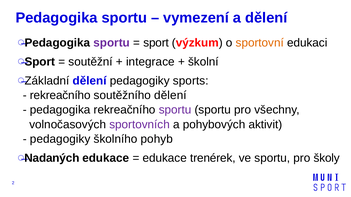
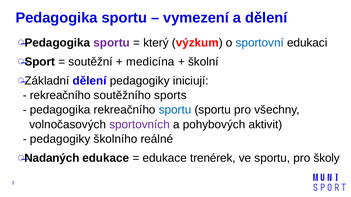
sport: sport -> který (156, 43)
sportovní colour: orange -> blue (260, 43)
integrace: integrace -> medicína (150, 62)
sports: sports -> iniciují (191, 81)
soutěžního dělení: dělení -> sports (170, 95)
sportu colour: purple -> blue (175, 110)
pohyb: pohyb -> reálné (157, 139)
